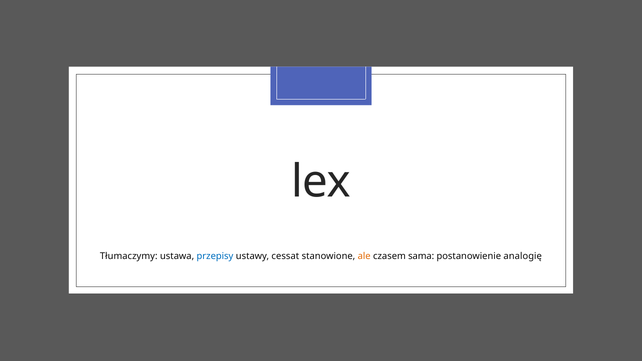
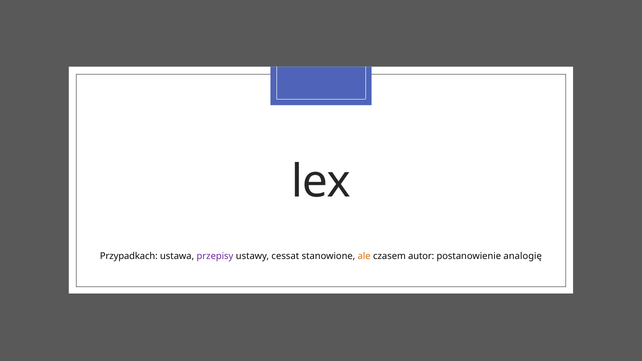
Tłumaczymy: Tłumaczymy -> Przypadkach (129, 256)
przepisy colour: blue -> purple (215, 256)
sama: sama -> autor (421, 256)
